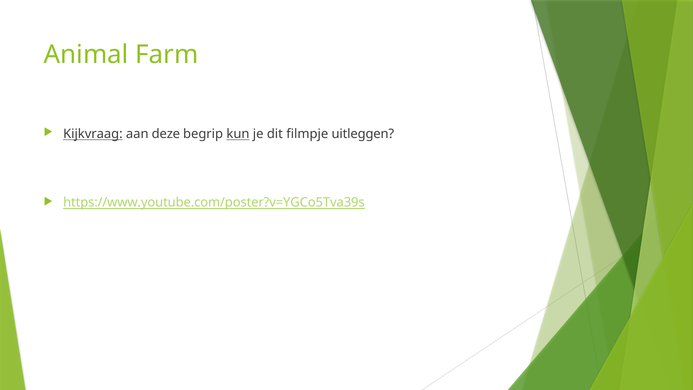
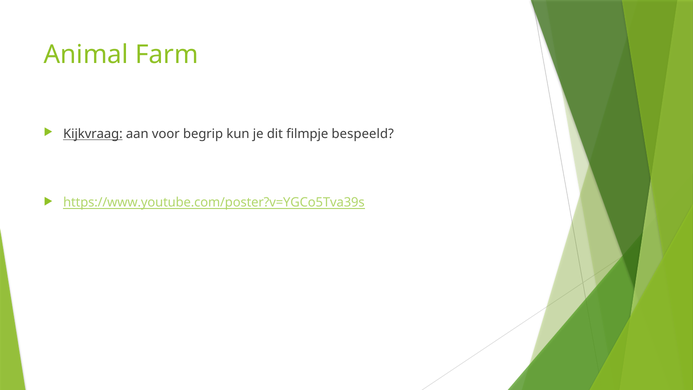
deze: deze -> voor (166, 134)
kun underline: present -> none (238, 134)
uitleggen: uitleggen -> bespeeld (363, 134)
